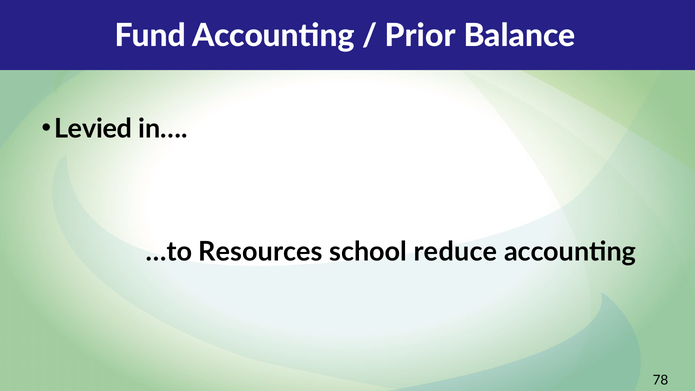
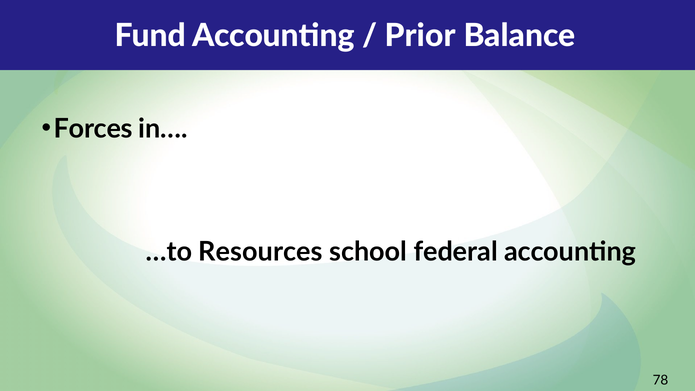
Levied: Levied -> Forces (93, 129)
reduce: reduce -> federal (456, 252)
